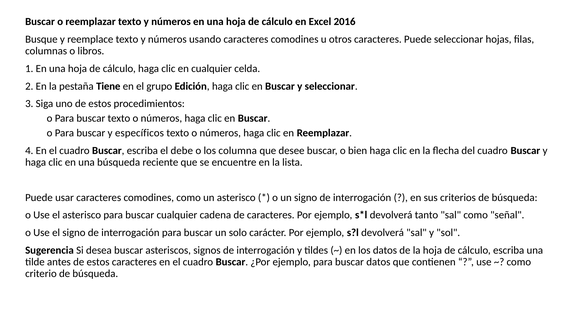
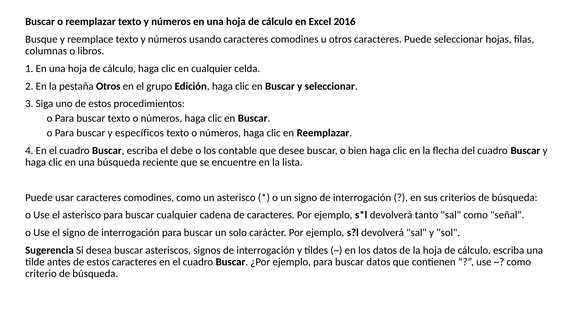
pestaña Tiene: Tiene -> Otros (108, 86)
columna: columna -> contable (238, 151)
